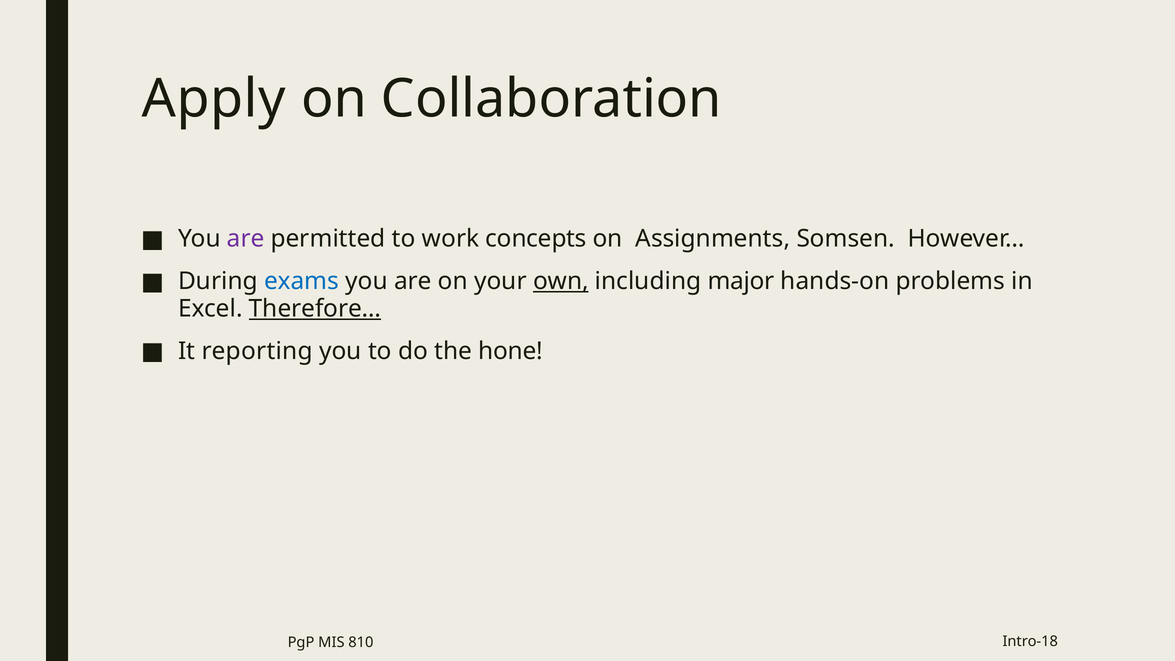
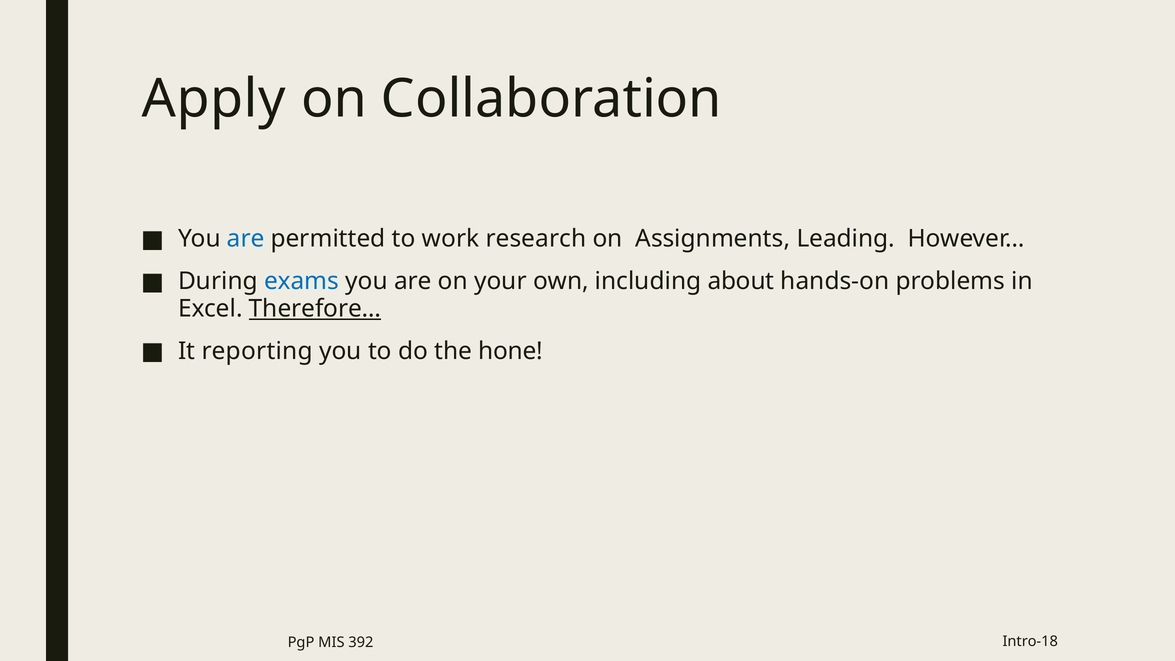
are colour: purple -> blue (246, 239)
concepts: concepts -> research (536, 239)
Somsen: Somsen -> Leading (846, 239)
own underline: present -> none (561, 281)
major: major -> about (741, 281)
810: 810 -> 392 (361, 642)
